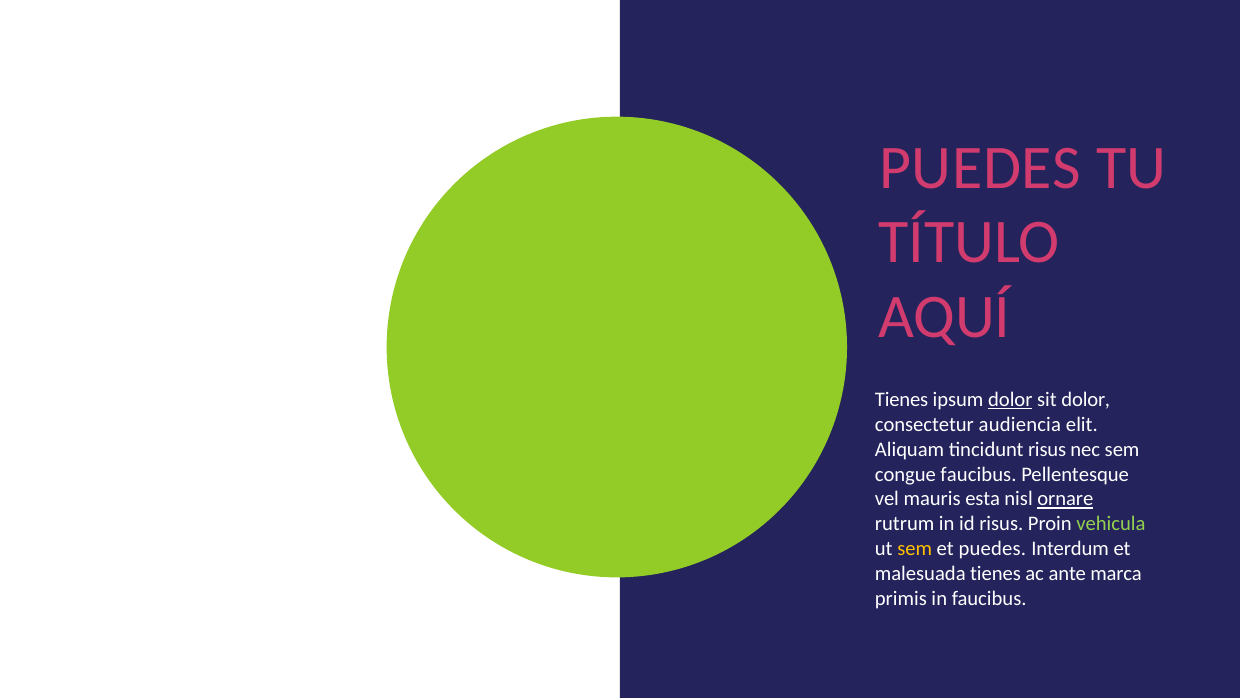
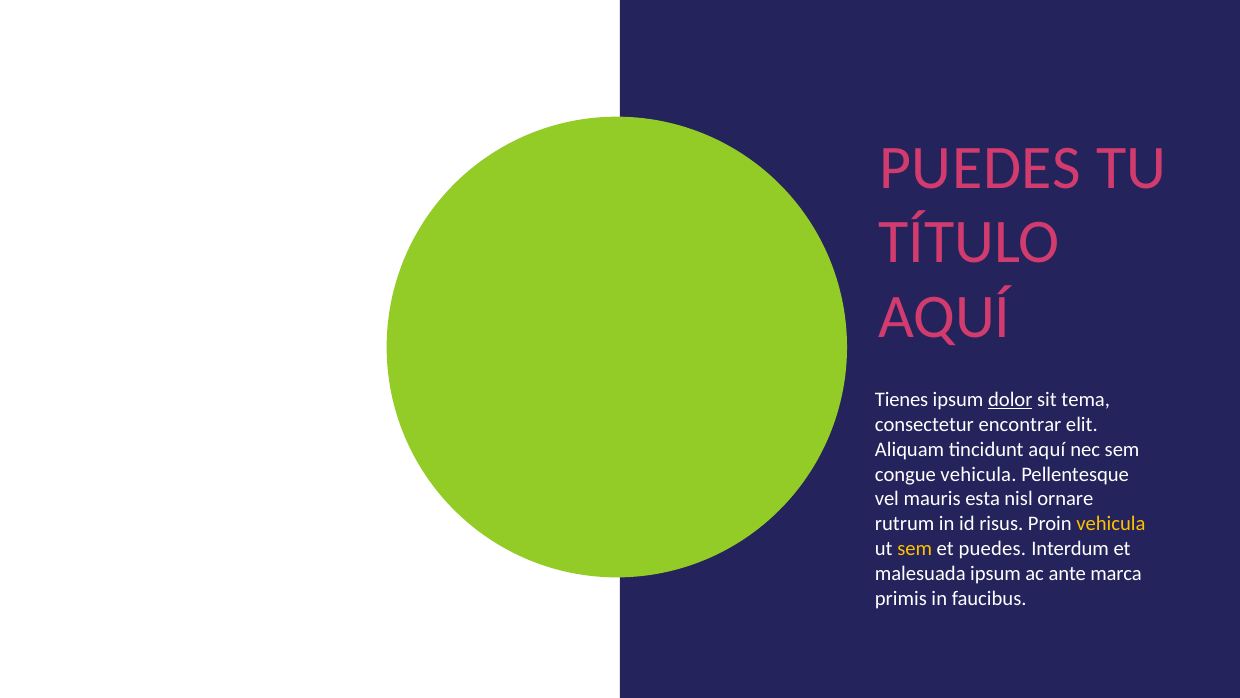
sit dolor: dolor -> tema (1086, 400)
audiencia: audiencia -> encontrar (1020, 424)
tincidunt risus: risus -> aquí (1047, 449)
congue faucibus: faucibus -> vehicula (978, 474)
ornare underline: present -> none (1065, 499)
vehicula colour: light green -> yellow (1111, 523)
malesuada tienes: tienes -> ipsum (996, 573)
